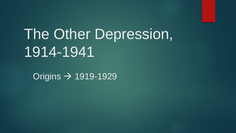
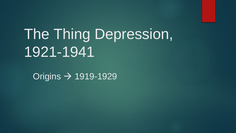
Other: Other -> Thing (72, 34)
1914-1941: 1914-1941 -> 1921-1941 (59, 52)
